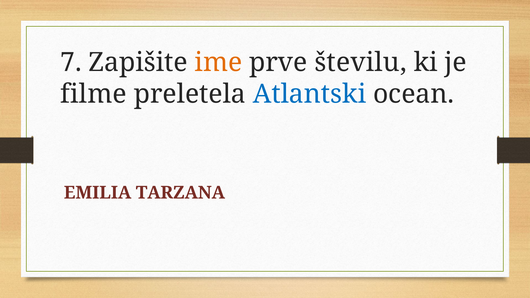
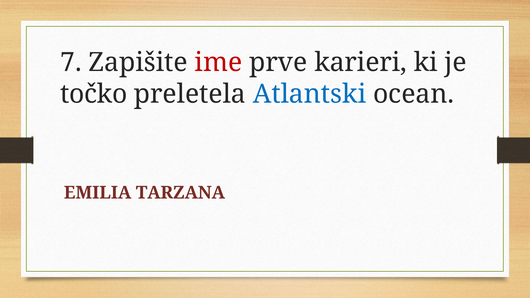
ime colour: orange -> red (218, 62)
številu: številu -> karieri (361, 62)
filme: filme -> točko (94, 94)
